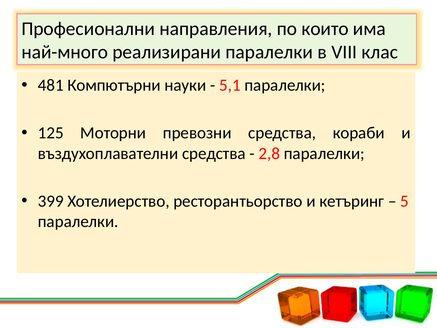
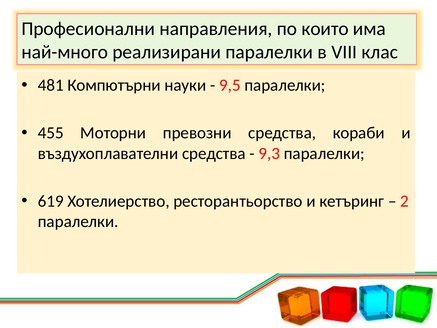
5,1: 5,1 -> 9,5 (230, 85)
125: 125 -> 455 (51, 133)
2,8: 2,8 -> 9,3 (269, 153)
399: 399 -> 619 (51, 201)
5: 5 -> 2 (405, 201)
